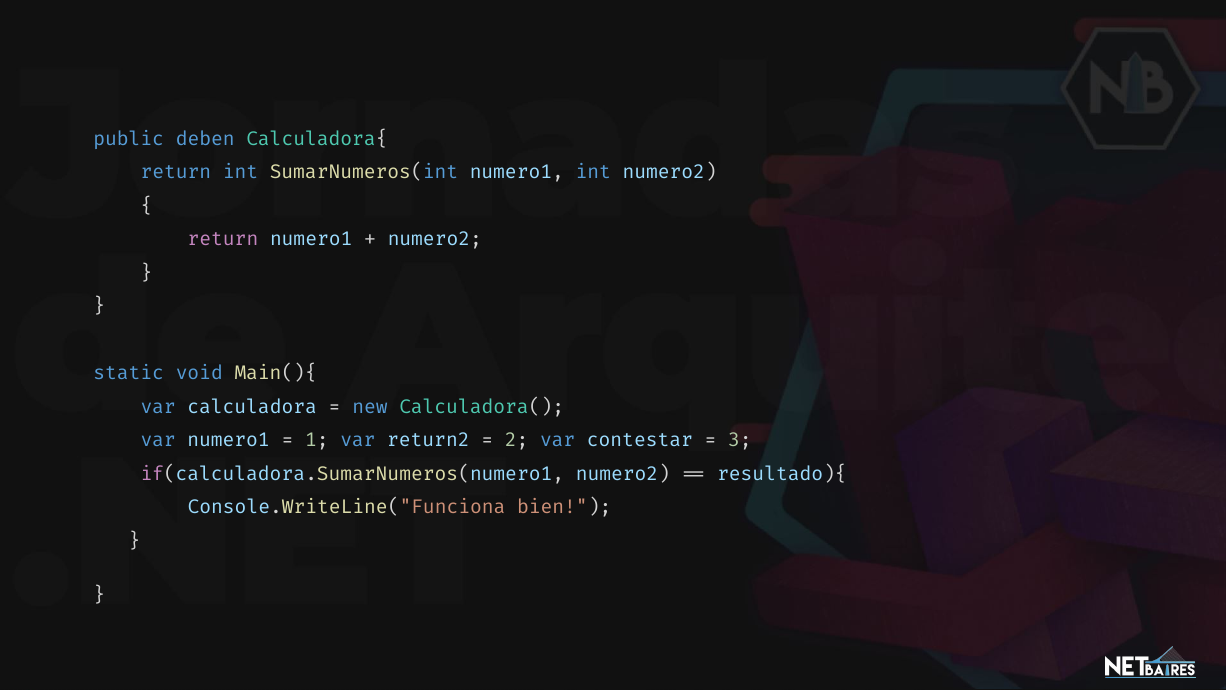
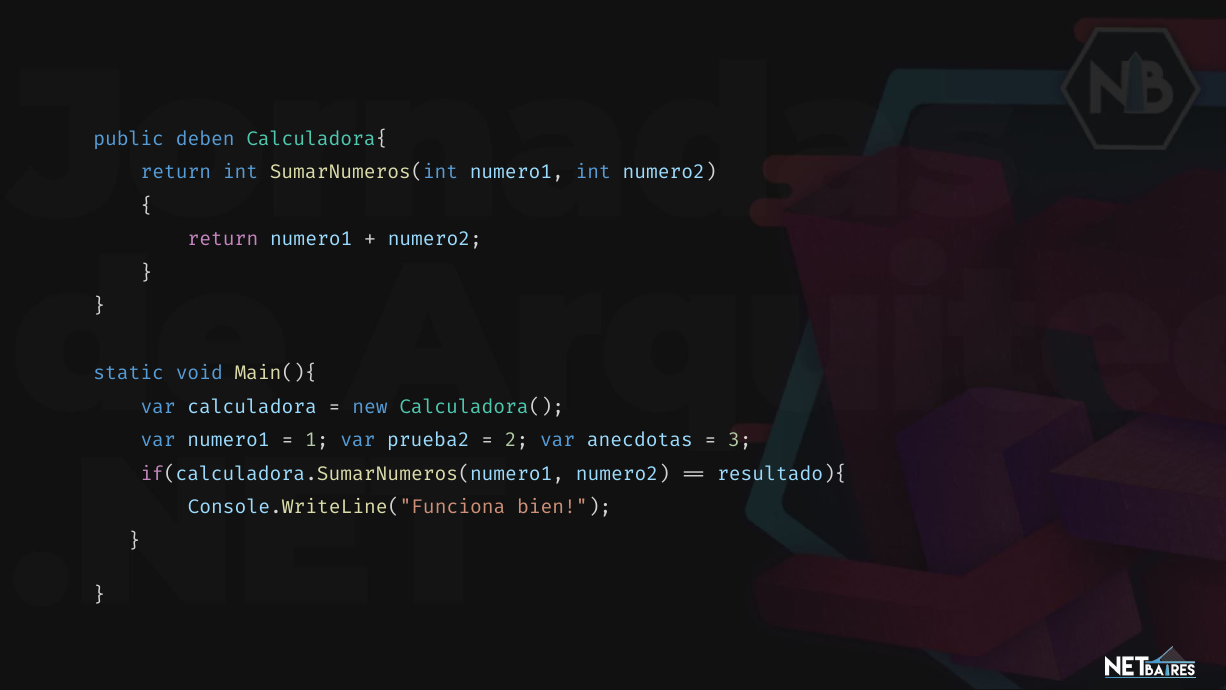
return2: return2 -> prueba2 (428, 440)
contestar: contestar -> anecdotas (640, 440)
